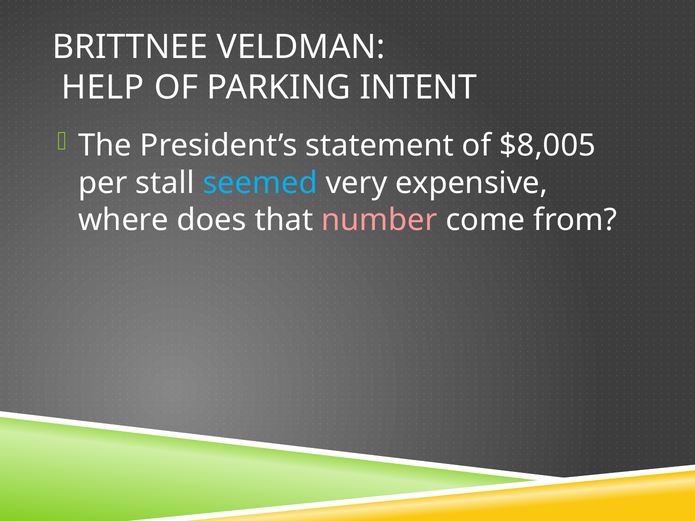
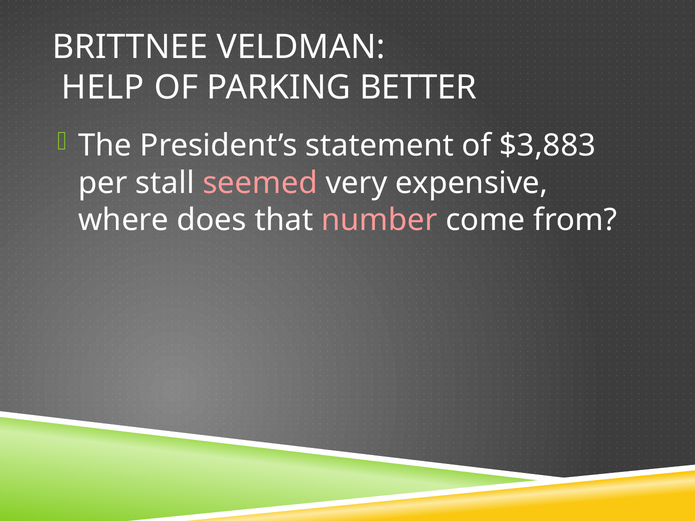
INTENT: INTENT -> BETTER (418, 88)
$8,005: $8,005 -> $3,883 (548, 146)
seemed colour: light blue -> pink (260, 183)
